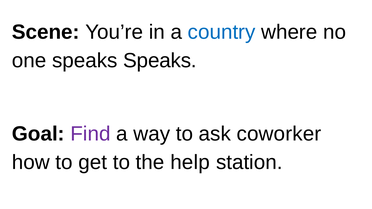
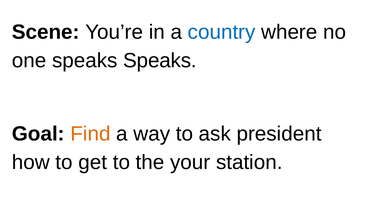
Find colour: purple -> orange (90, 134)
coworker: coworker -> president (279, 134)
help: help -> your (190, 163)
